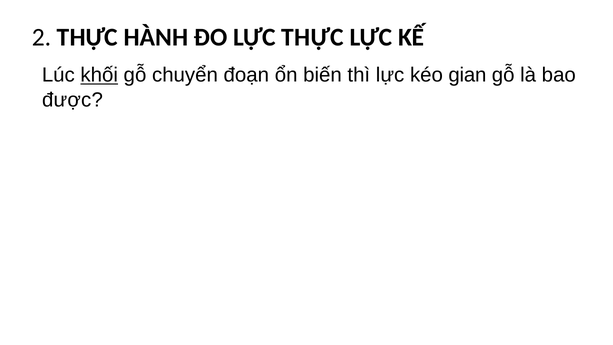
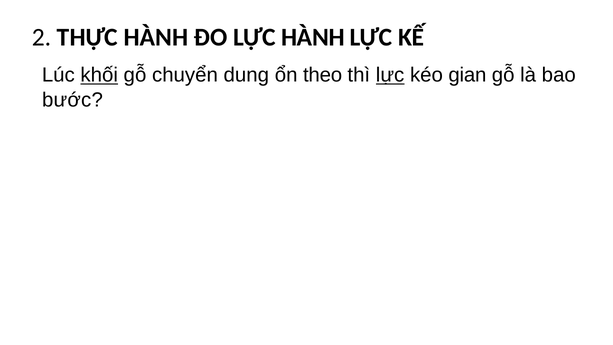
LỰC THỰC: THỰC -> HÀNH (313, 37)
đoạn: đoạn -> dung (246, 75)
biến: biến -> theo (323, 75)
lực underline: none -> present (390, 75)
được: được -> bước (72, 100)
